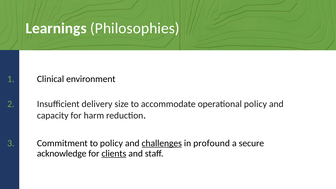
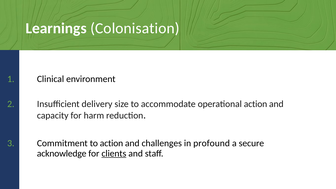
Philosophies: Philosophies -> Colonisation (135, 28)
operational policy: policy -> action (256, 104)
to policy: policy -> action (111, 143)
challenges underline: present -> none (162, 143)
